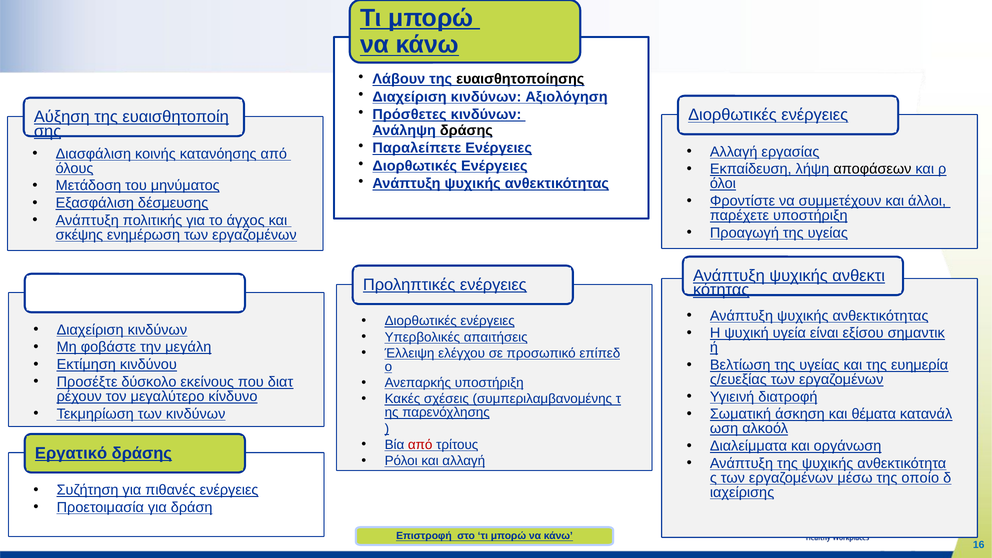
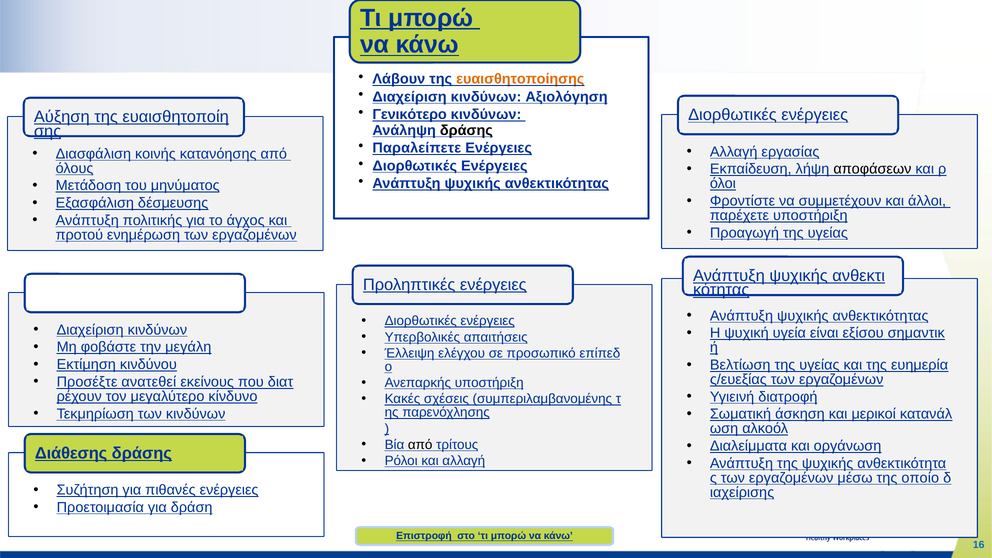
ευαισθητοποίησης colour: black -> orange (520, 79)
Πρόσθετες: Πρόσθετες -> Γενικότερο (410, 115)
σκέψης: σκέψης -> προτού (79, 235)
δύσκολο: δύσκολο -> ανατεθεί (149, 382)
θέματα: θέματα -> μερικοί (874, 414)
από colour: red -> black (420, 445)
Εργατικό: Εργατικό -> Διάθεσης (71, 453)
